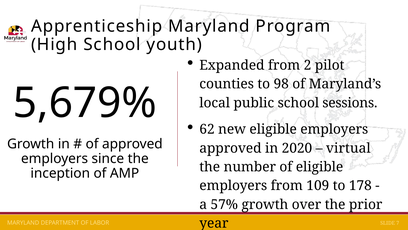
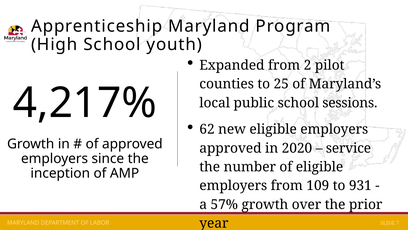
98: 98 -> 25 (281, 84)
5,679%: 5,679% -> 4,217% (85, 103)
virtual: virtual -> service (348, 148)
178: 178 -> 931 (360, 185)
